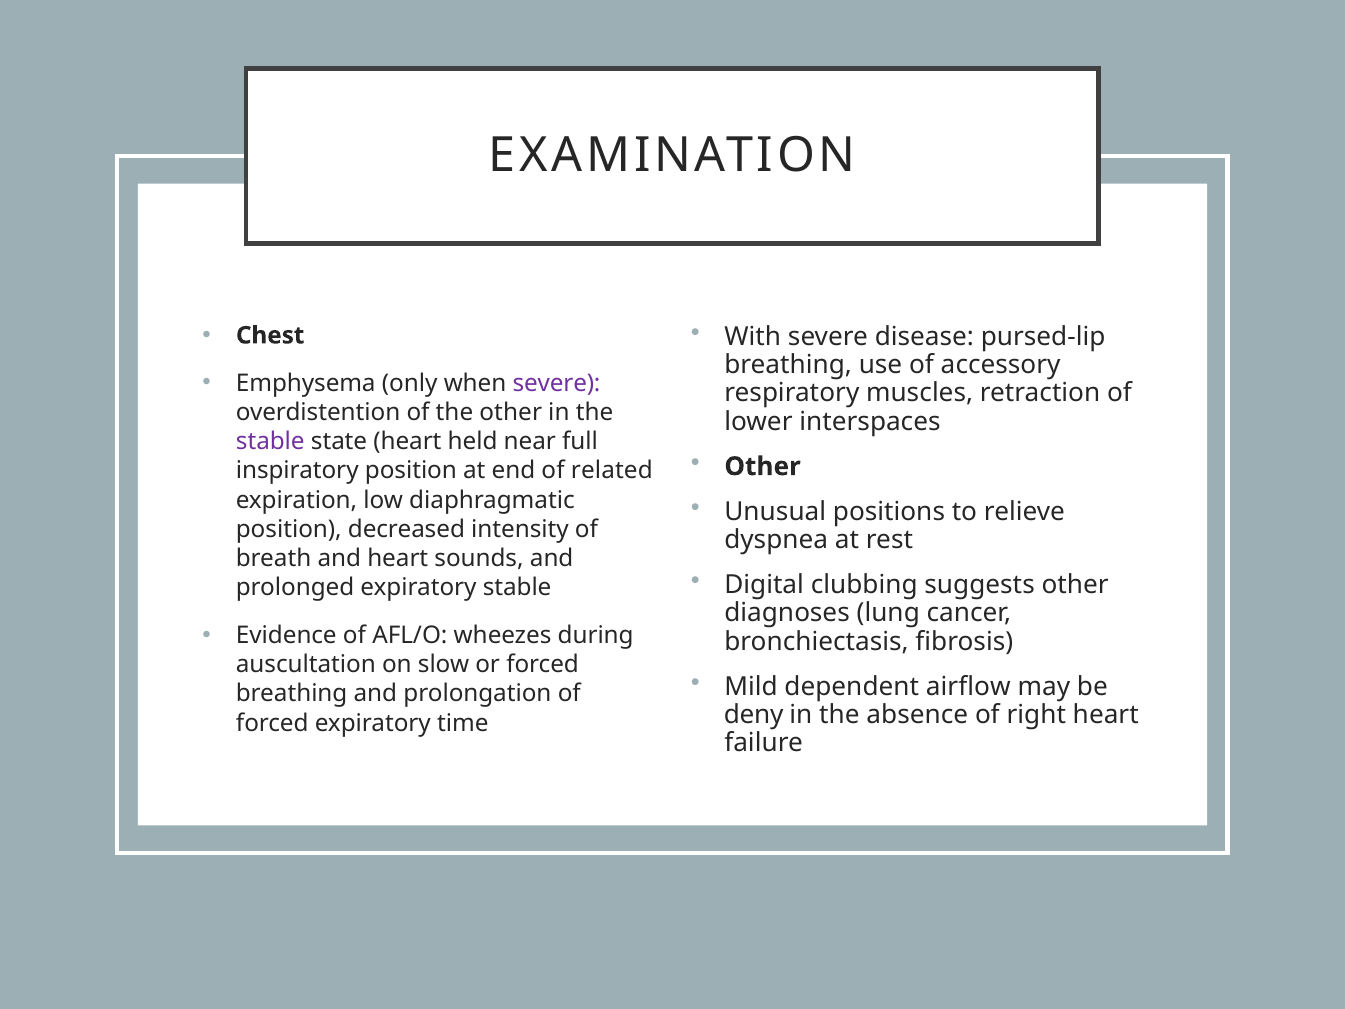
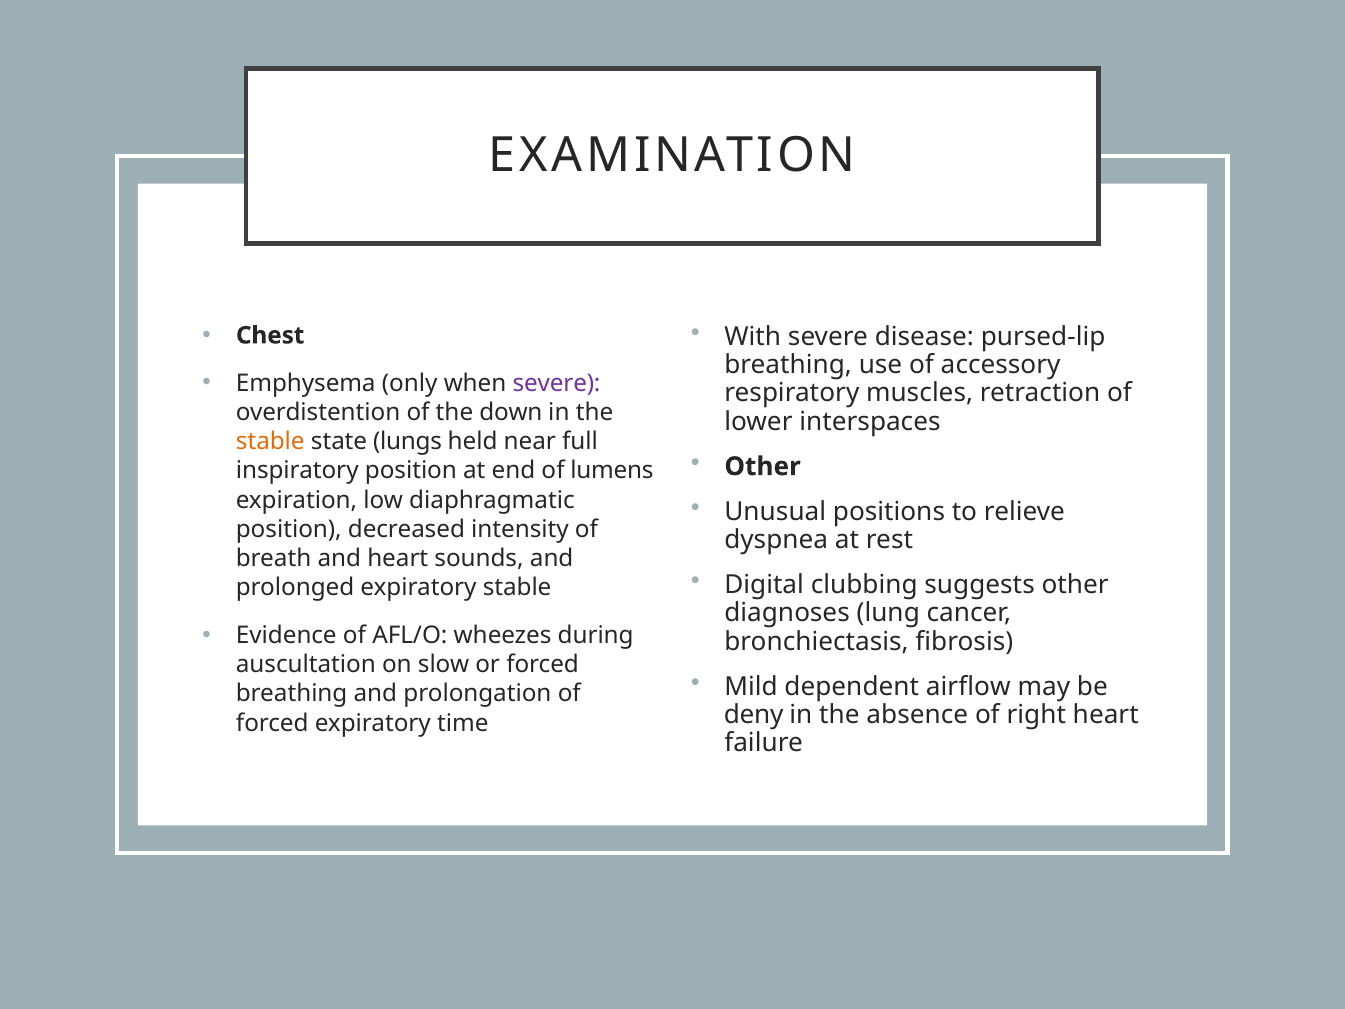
the other: other -> down (511, 412)
stable colour: purple -> orange (270, 442)
state heart: heart -> lungs (408, 442)
related: related -> lumens (612, 471)
